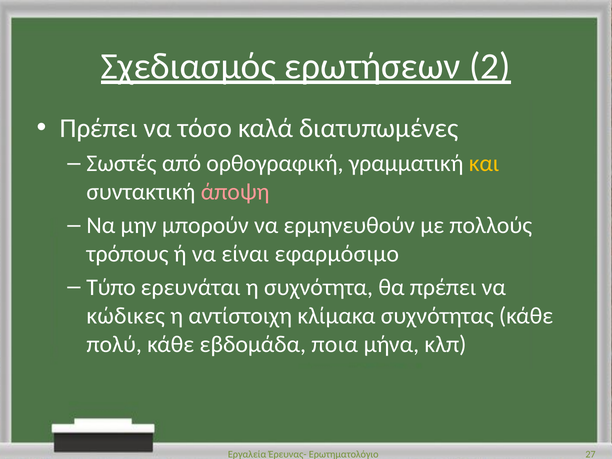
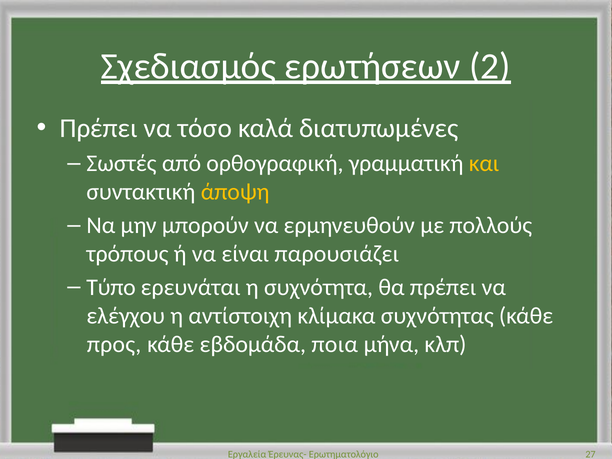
άποψη colour: pink -> yellow (235, 192)
εφαρμόσιμο: εφαρμόσιμο -> παρουσιάζει (337, 254)
κώδικες: κώδικες -> ελέγχου (126, 316)
πολύ: πολύ -> προς (114, 345)
